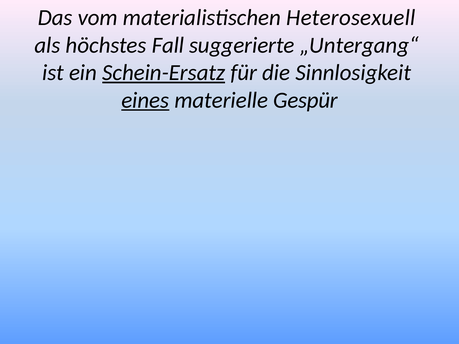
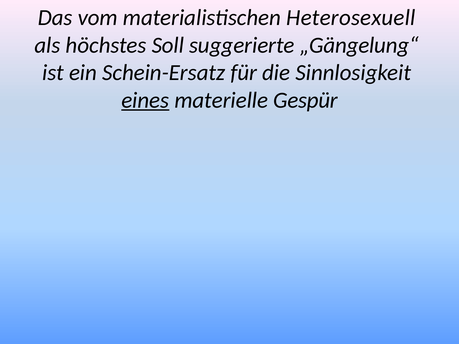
Fall: Fall -> Soll (168, 45)
„Untergang“: „Untergang“ -> „Gängelung“ (359, 45)
Schein-Ersatz underline: present -> none (164, 73)
